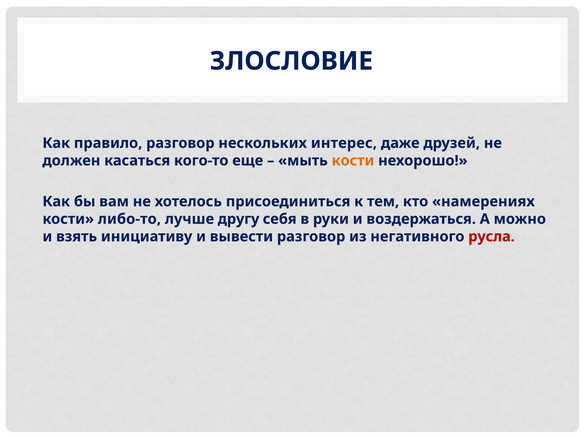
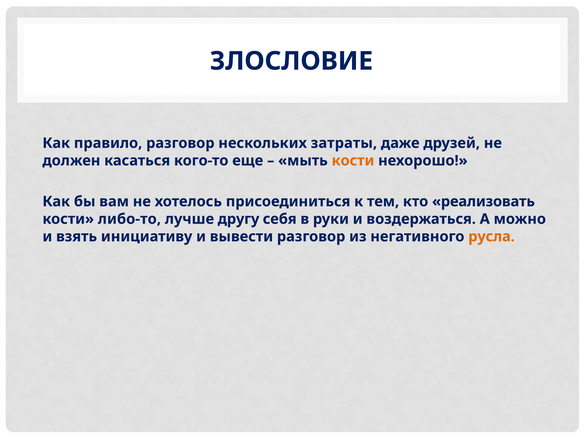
интерес: интерес -> затраты (344, 143)
намерениях: намерениях -> реализовать (483, 202)
русла colour: red -> orange (491, 237)
